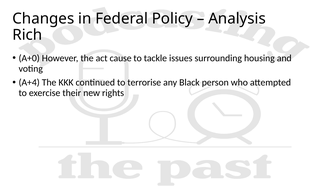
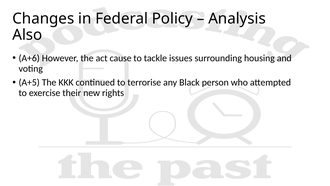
Rich: Rich -> Also (27, 35)
A+0: A+0 -> A+6 (29, 58)
A+4: A+4 -> A+5 (29, 82)
